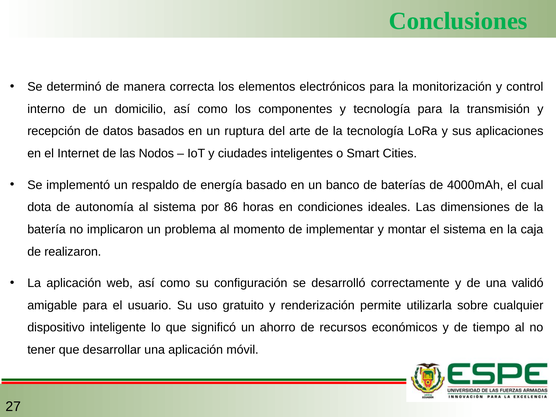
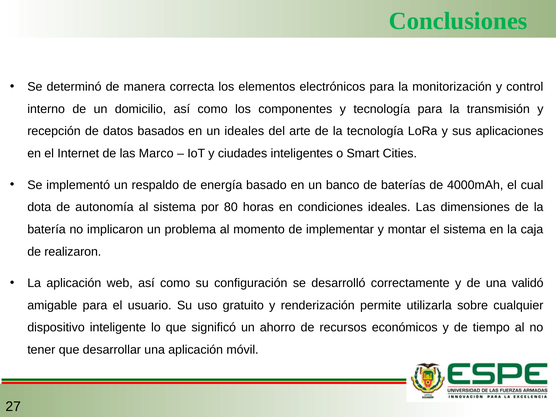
un ruptura: ruptura -> ideales (244, 131)
Nodos: Nodos -> Marco (156, 153)
86: 86 -> 80 (231, 207)
